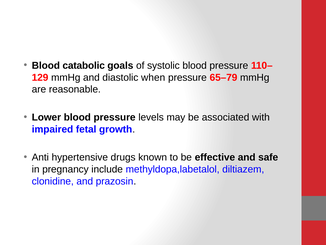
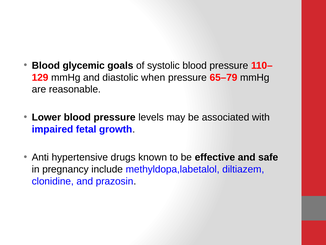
catabolic: catabolic -> glycemic (84, 65)
